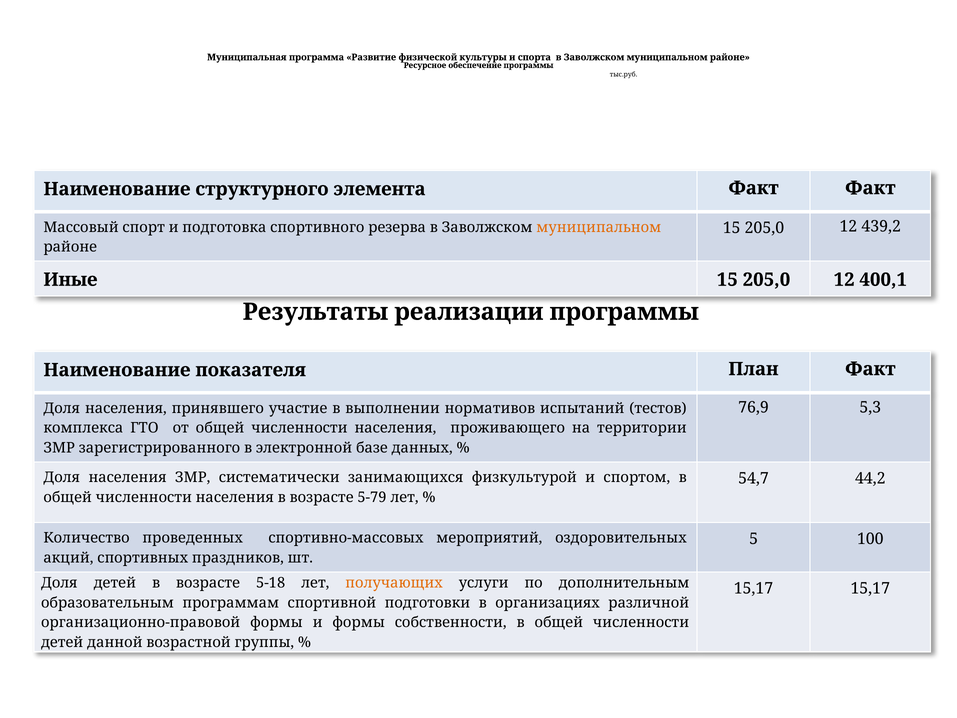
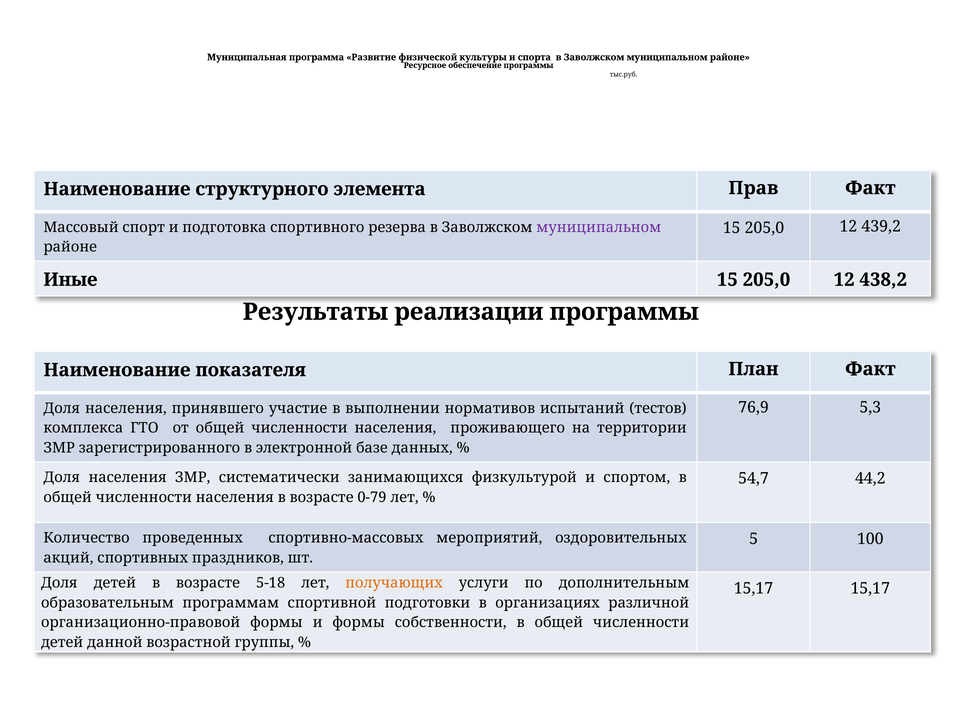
элемента Факт: Факт -> Прав (753, 188)
муниципальном colour: orange -> purple (599, 227)
400,1: 400,1 -> 438,2 (883, 280)
5-79: 5-79 -> 0-79 (372, 497)
